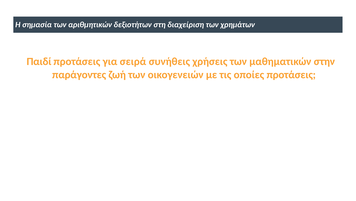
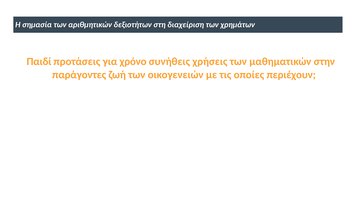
σειρά: σειρά -> χρόνο (133, 61)
οποίες προτάσεις: προτάσεις -> περιέχουν (291, 74)
